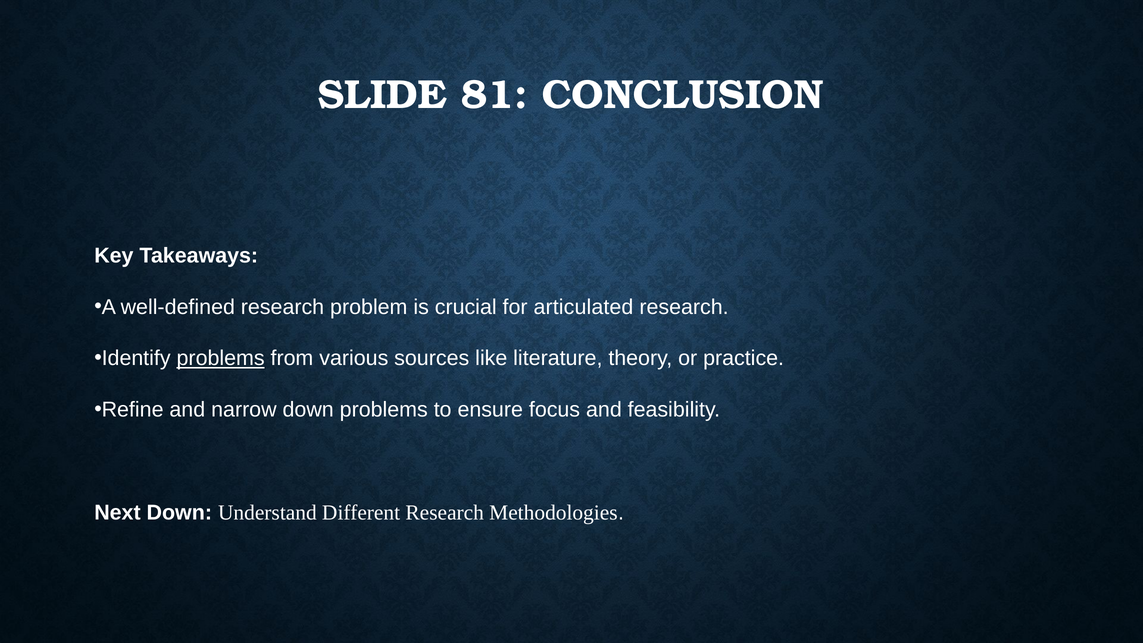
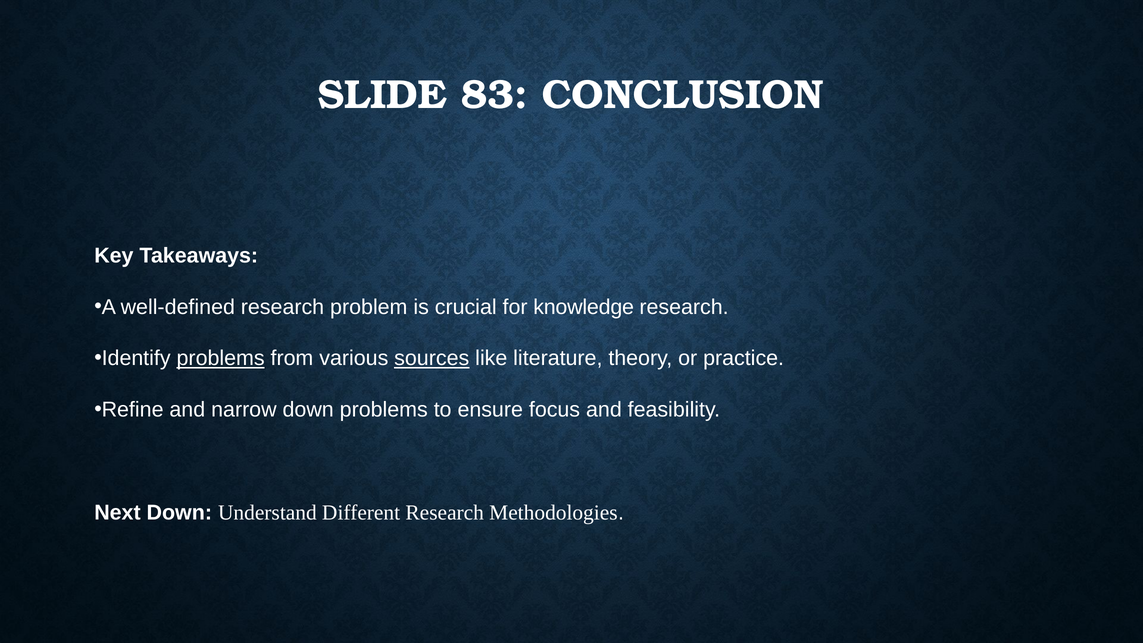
81: 81 -> 83 (494, 95)
articulated: articulated -> knowledge (584, 307)
sources underline: none -> present (432, 358)
